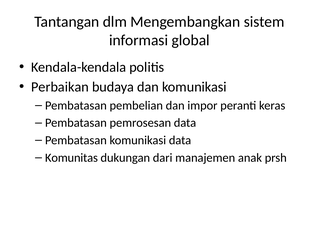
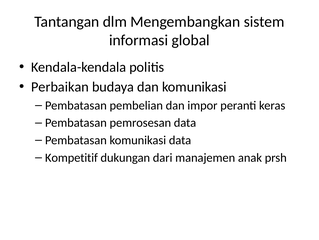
Komunitas: Komunitas -> Kompetitif (71, 157)
